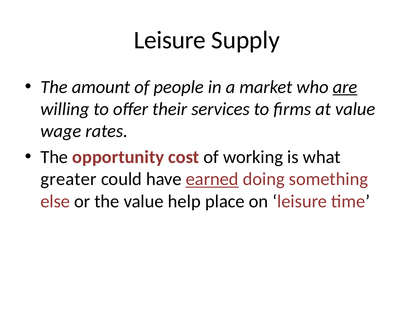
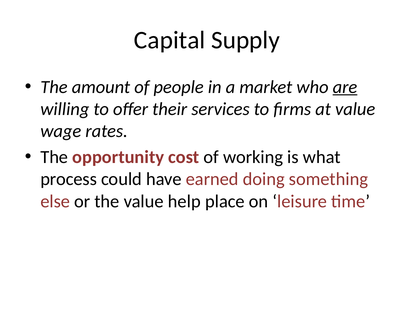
Leisure: Leisure -> Capital (170, 40)
greater: greater -> process (69, 179)
earned underline: present -> none (212, 179)
